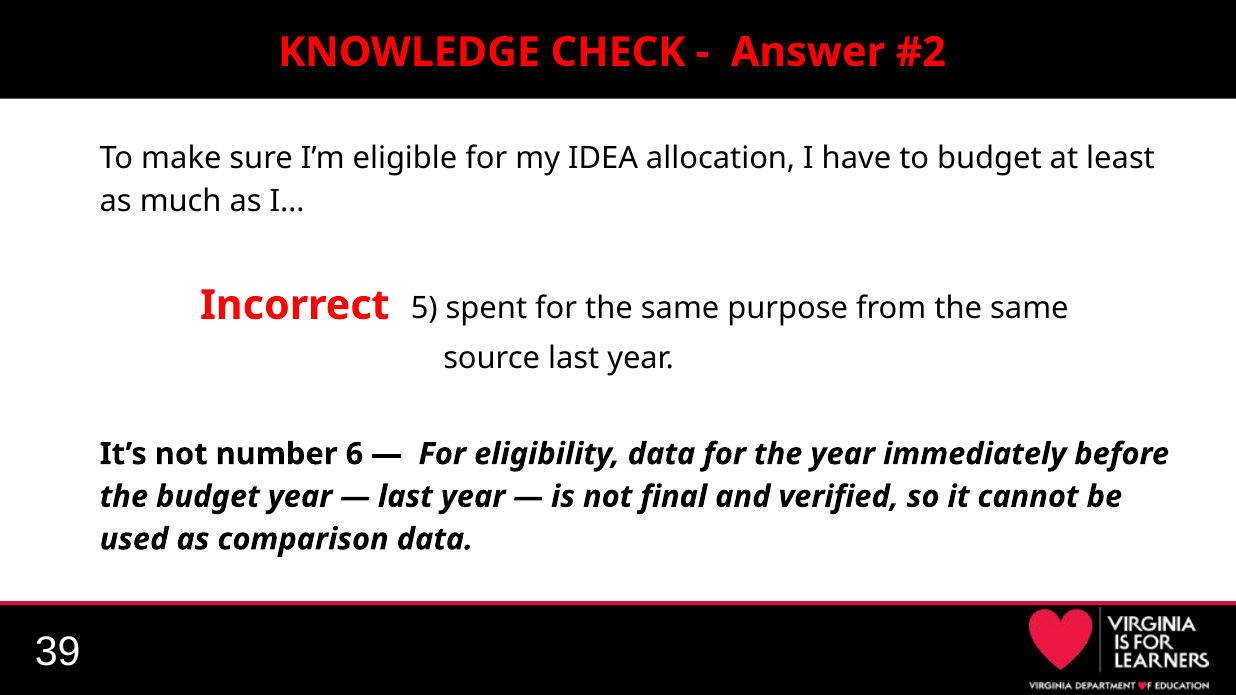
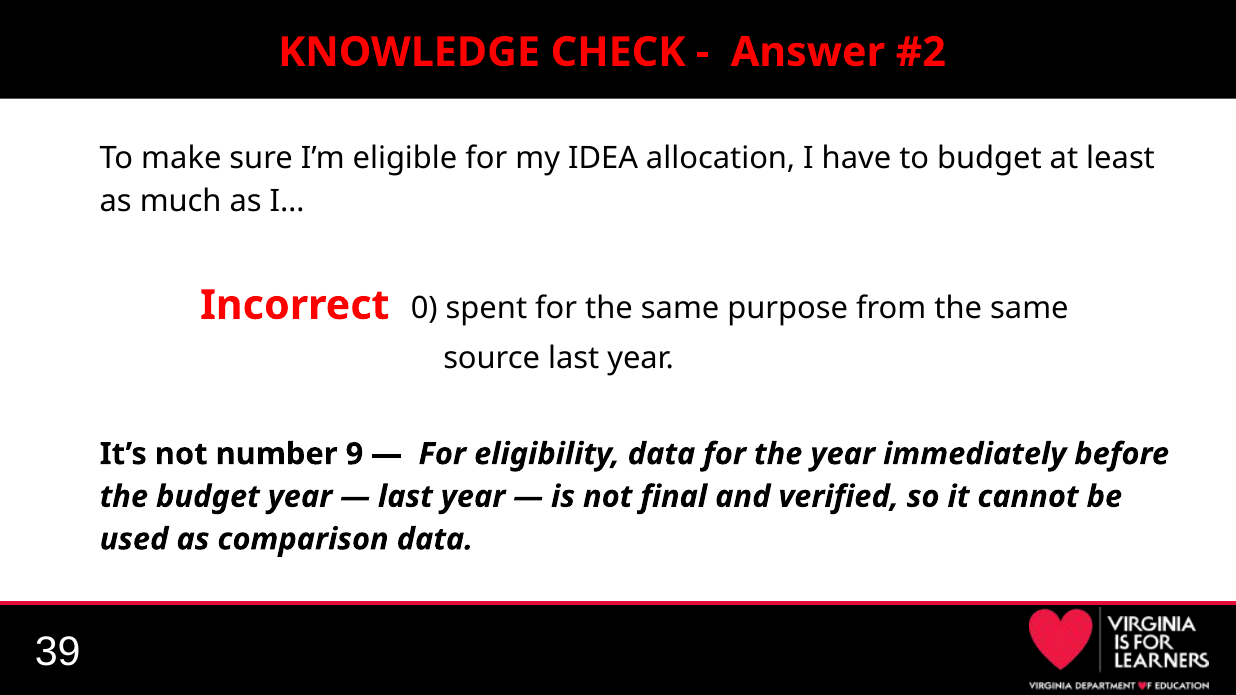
5: 5 -> 0 (424, 309)
6: 6 -> 9 (354, 454)
